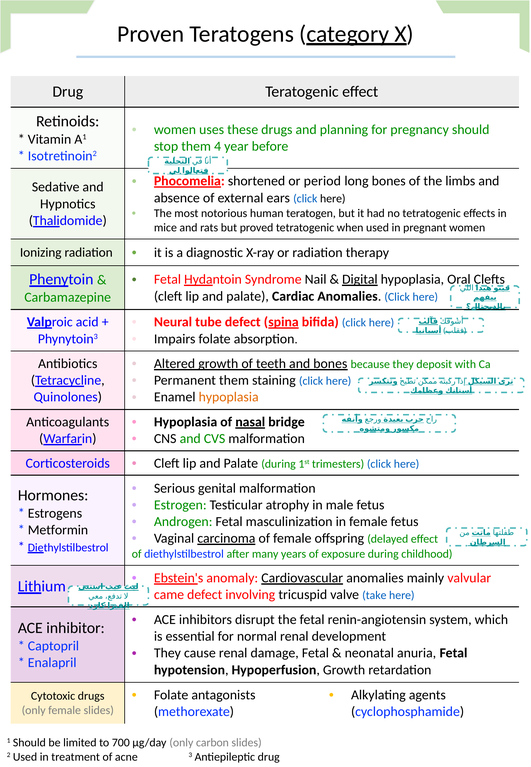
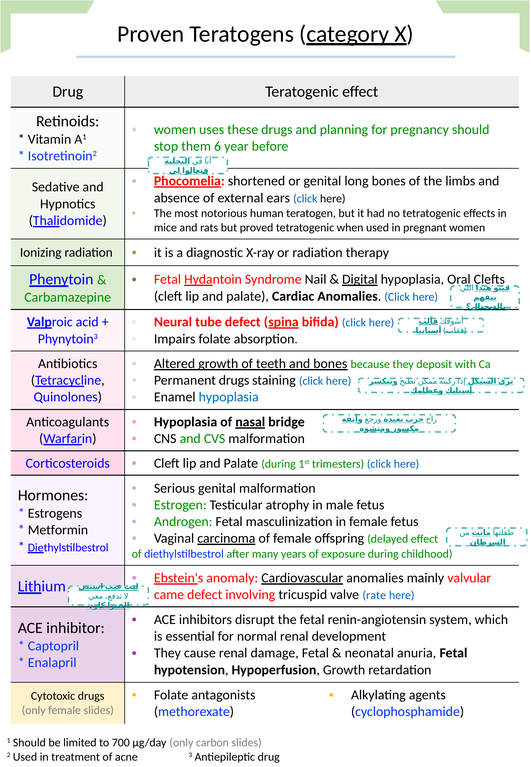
4: 4 -> 6 (218, 146)
or period: period -> genital (322, 181)
Permanent them: them -> drugs (234, 380)
hypoplasia colour: orange -> blue (229, 397)
take: take -> rate (374, 595)
